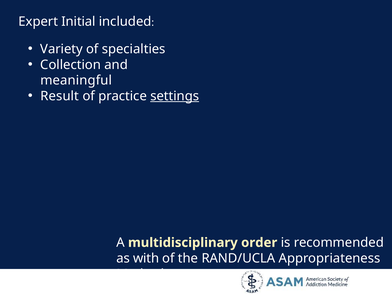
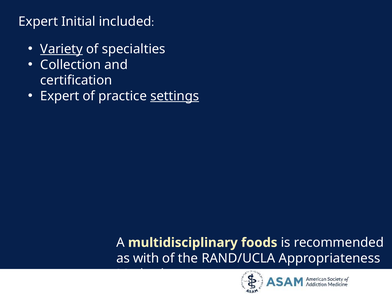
Variety underline: none -> present (61, 49)
meaningful: meaningful -> certification (76, 80)
Result: Result -> Expert (60, 96)
order: order -> foods (259, 243)
